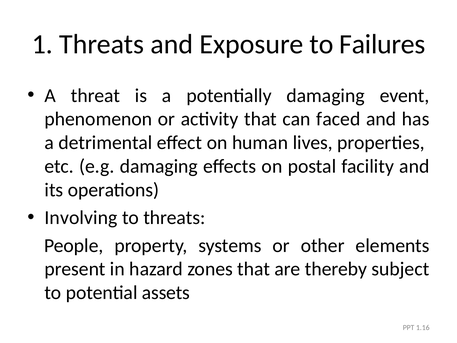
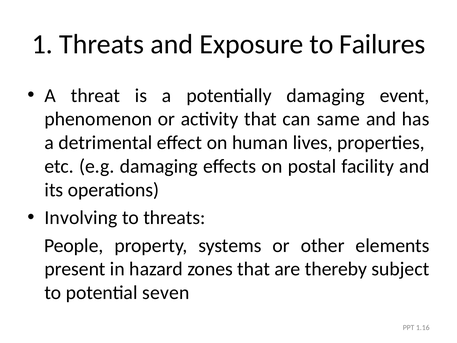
faced: faced -> same (338, 119)
assets: assets -> seven (166, 293)
